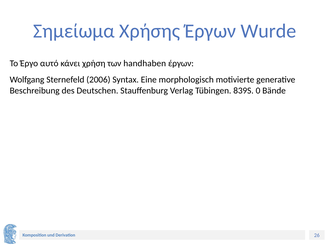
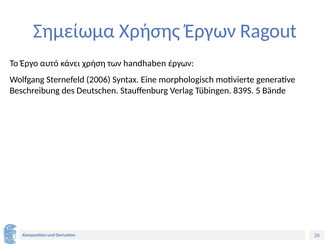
Wurde: Wurde -> Ragout (268, 31)
0: 0 -> 5 (258, 91)
